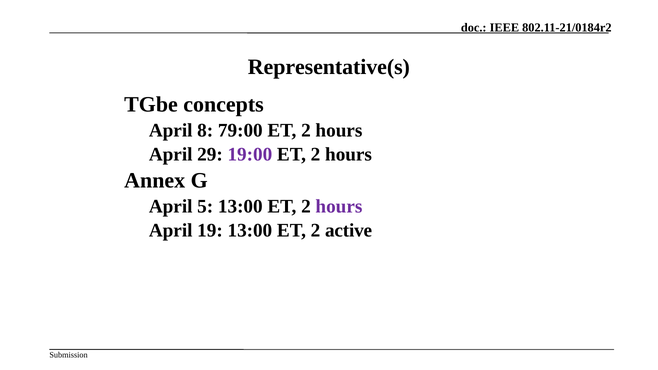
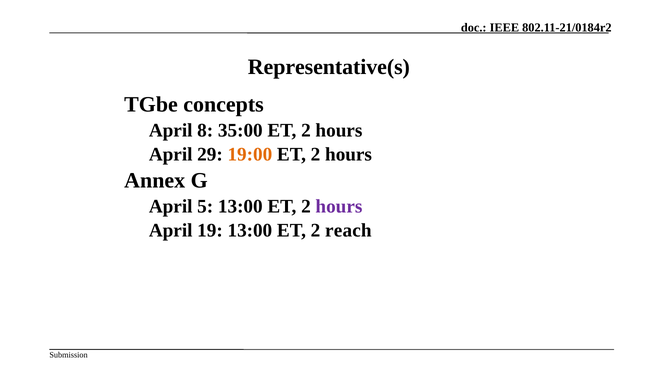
79:00: 79:00 -> 35:00 (240, 130)
19:00 colour: purple -> orange (250, 154)
active: active -> reach (348, 231)
